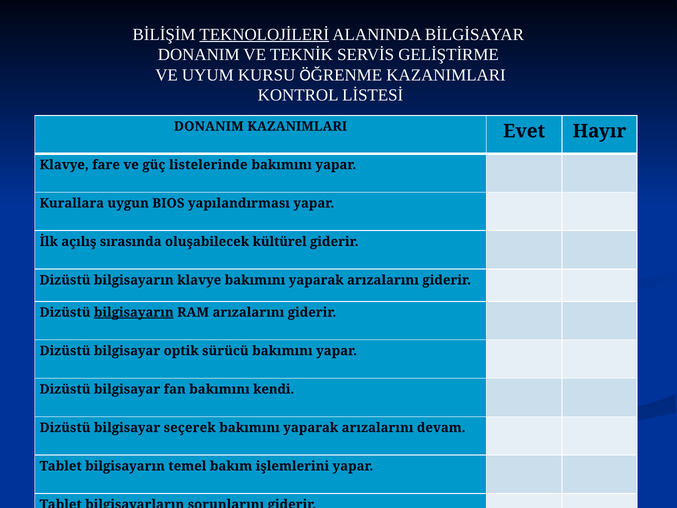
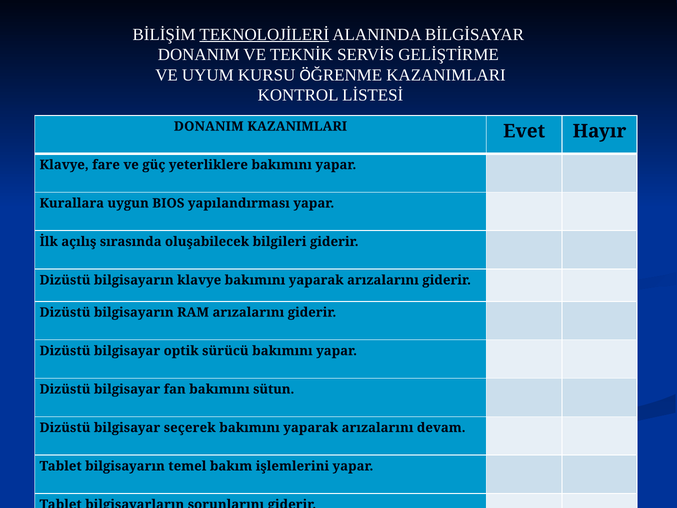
listelerinde: listelerinde -> yeterliklere (208, 165)
kültürel: kültürel -> bilgileri (280, 242)
bilgisayarın underline: present -> none (134, 312)
kendi: kendi -> sütun (274, 389)
